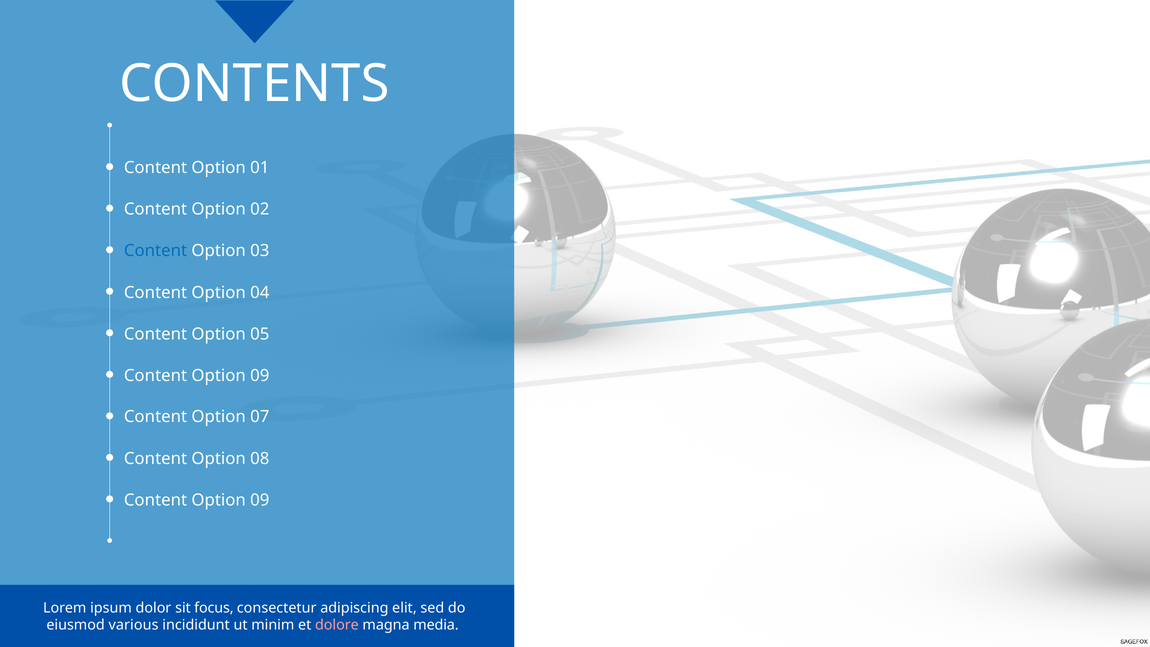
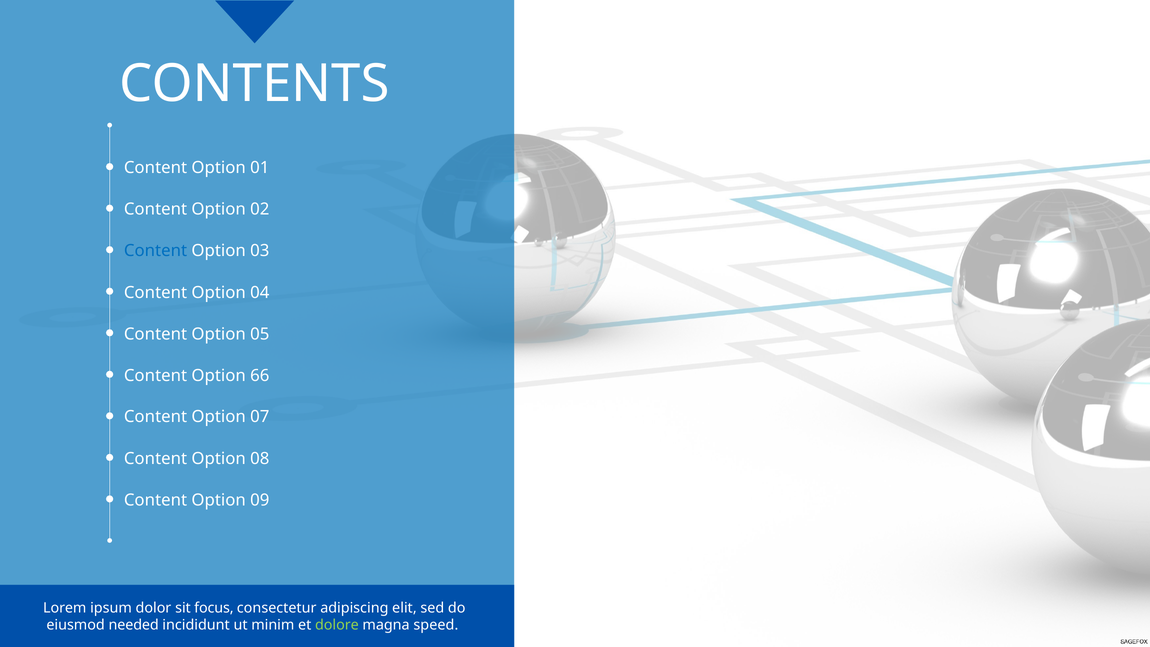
09: 09 -> 66 (260, 376)
various: various -> needed (134, 625)
dolore colour: pink -> light green (337, 625)
media: media -> speed (436, 625)
